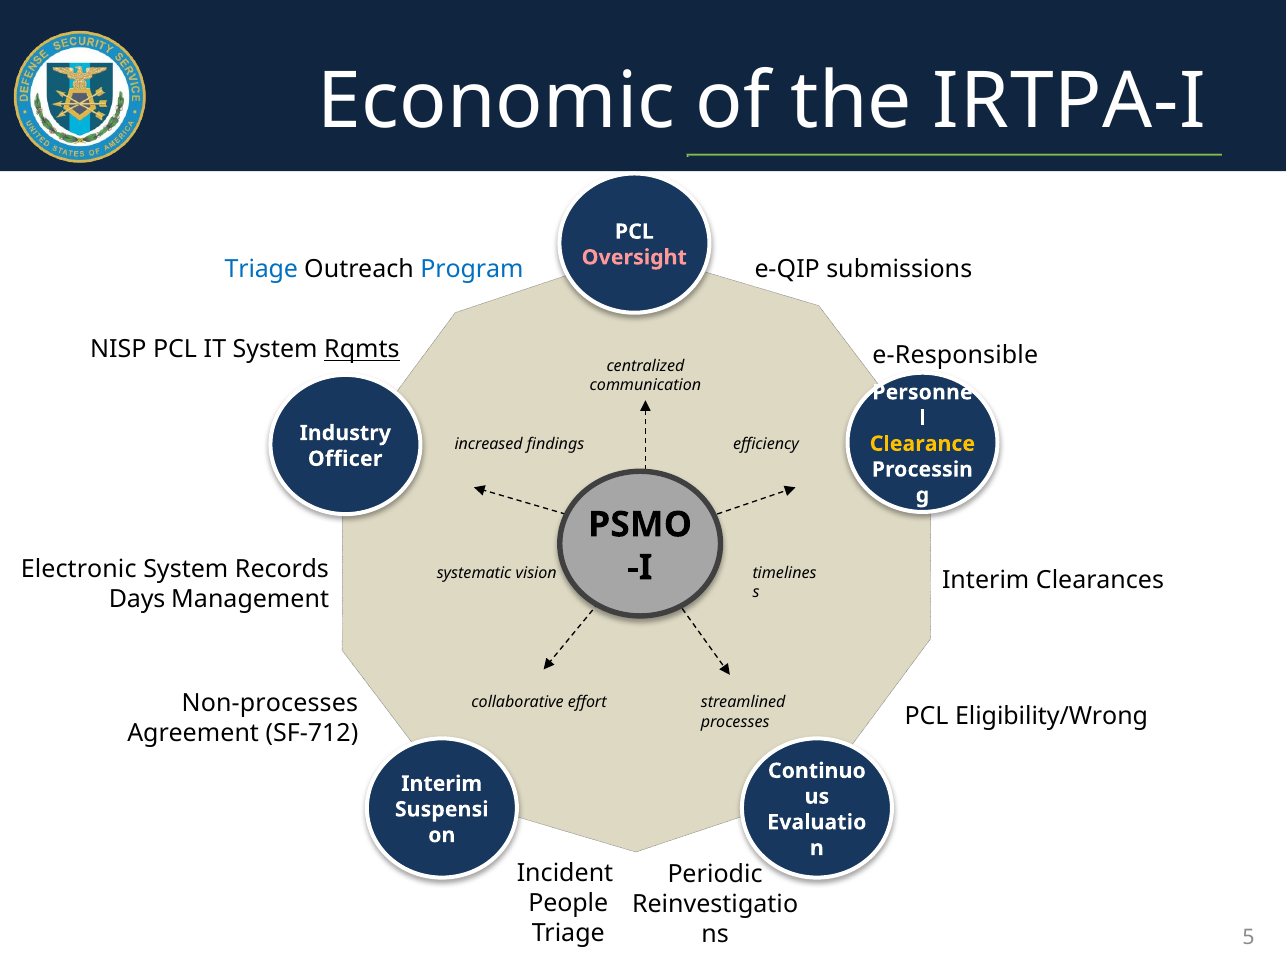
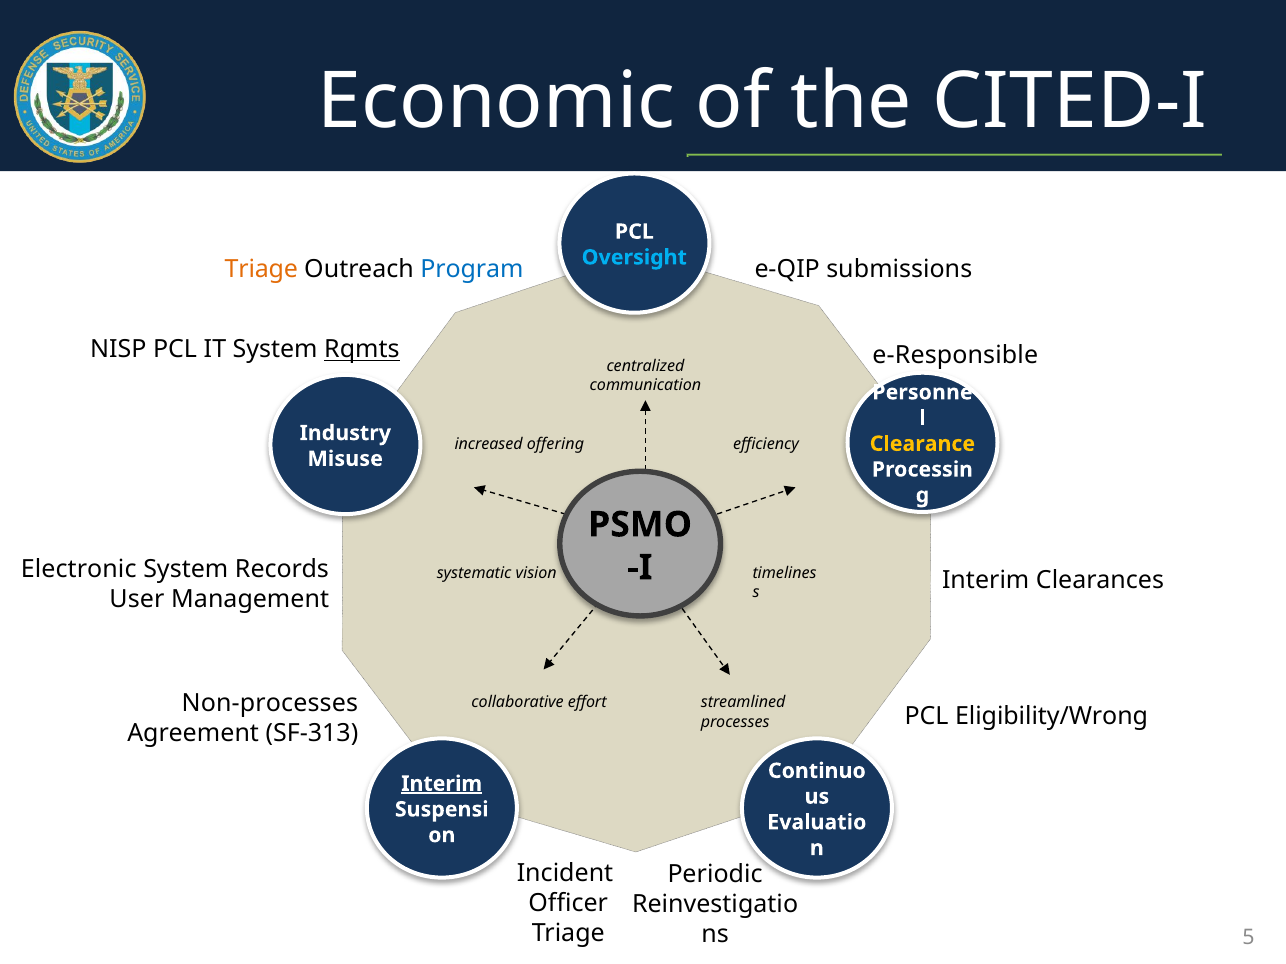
IRTPA-I: IRTPA-I -> CITED-I (1070, 102)
Oversight colour: pink -> light blue (634, 258)
Triage colour: blue -> orange (261, 270)
findings: findings -> offering (555, 444)
Officer: Officer -> Misuse (345, 459)
Days: Days -> User (137, 599)
SF-712: SF-712 -> SF-313 (312, 733)
Interim underline: none -> present (442, 784)
People: People -> Officer (568, 904)
